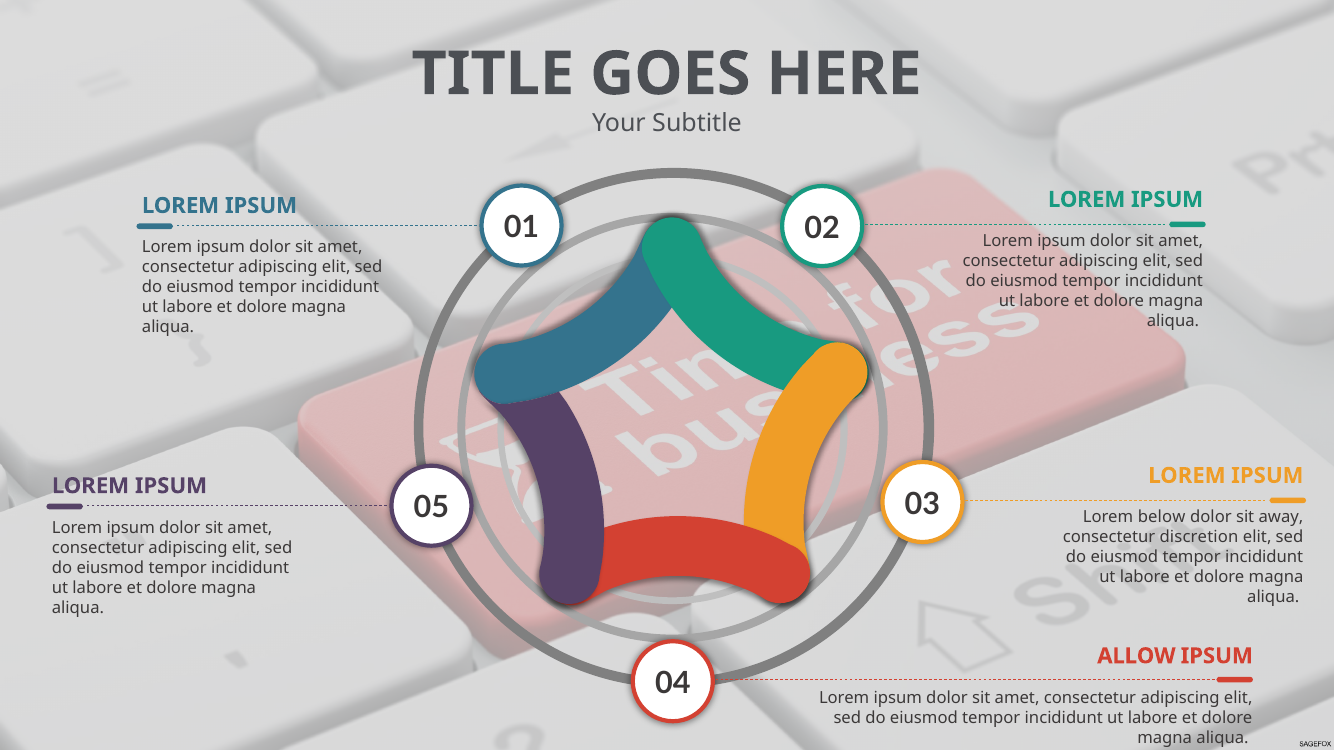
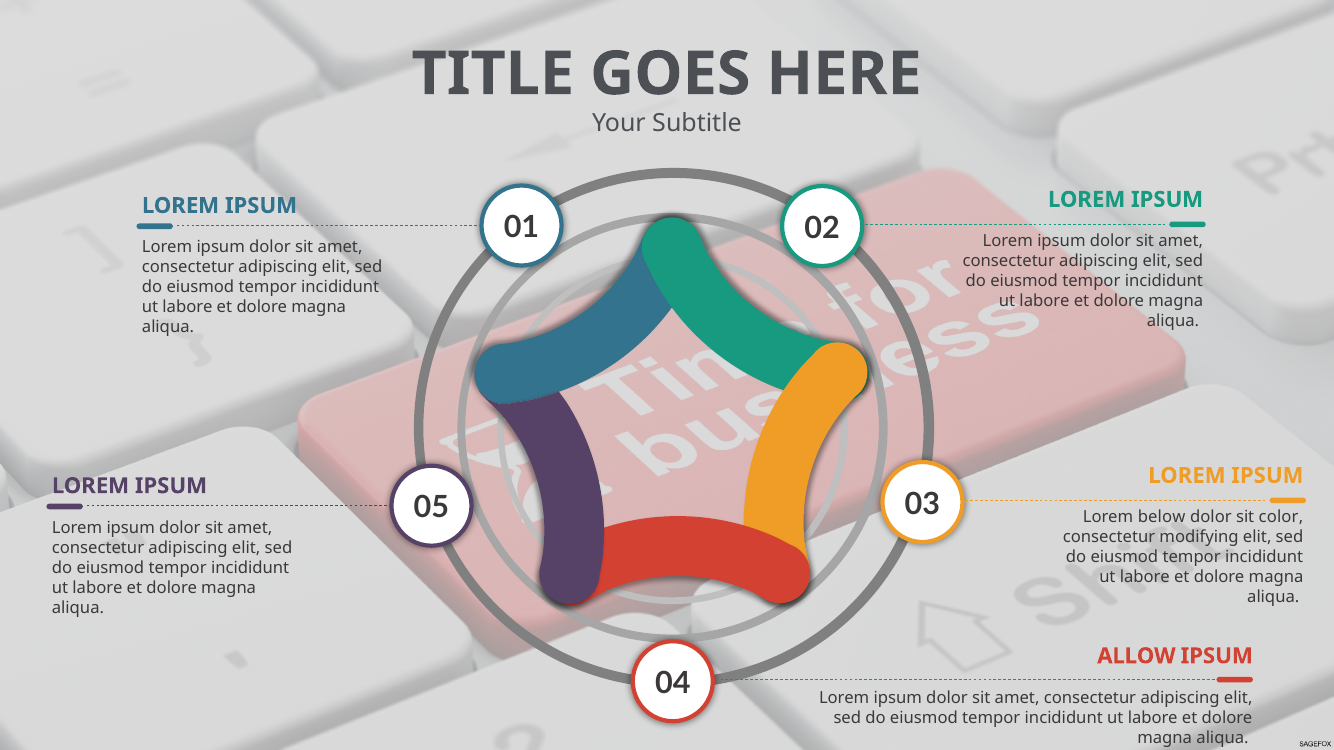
away: away -> color (1281, 518)
discretion: discretion -> modifying (1199, 538)
